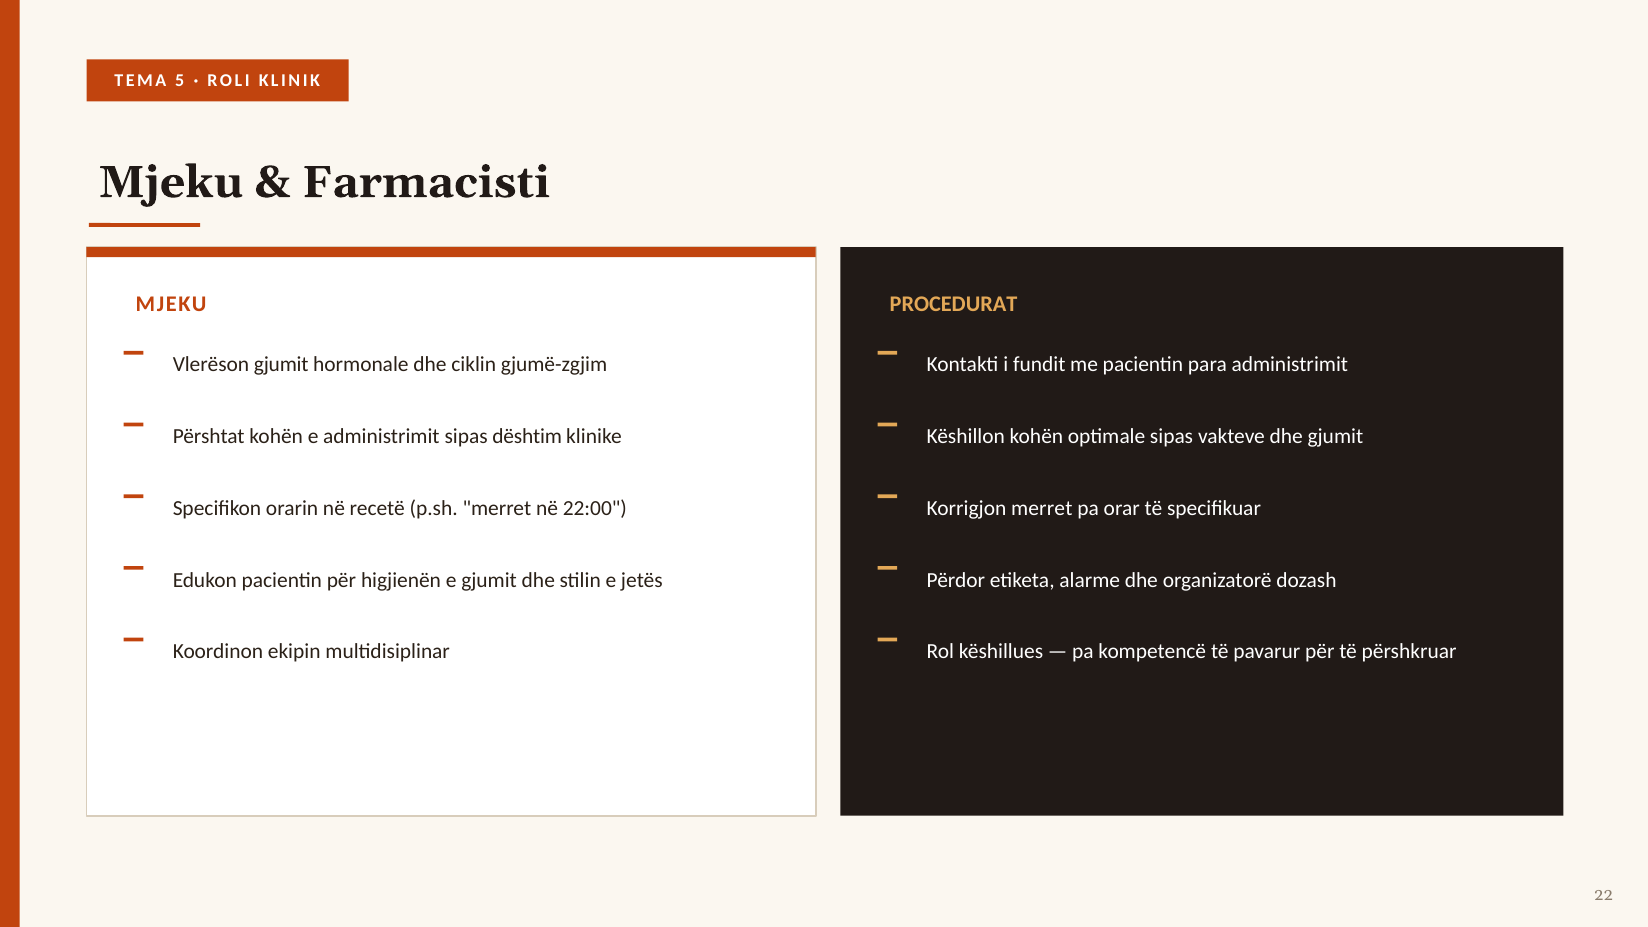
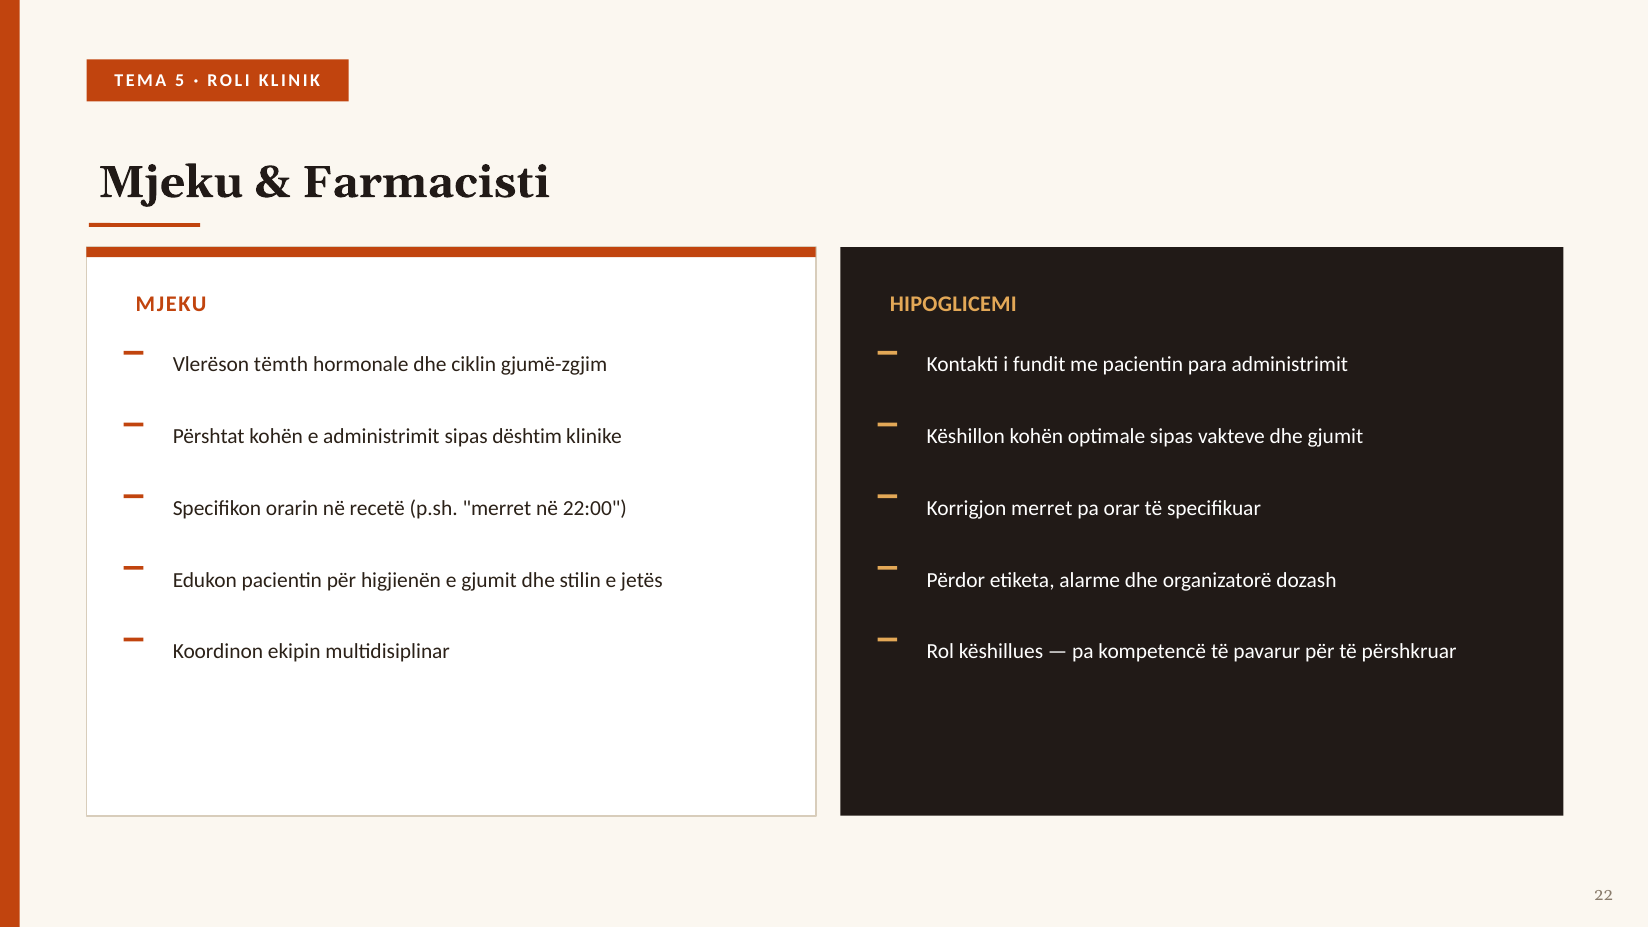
PROCEDURAT: PROCEDURAT -> HIPOGLICEMI (953, 304)
Vlerëson gjumit: gjumit -> tëmth (281, 365)
